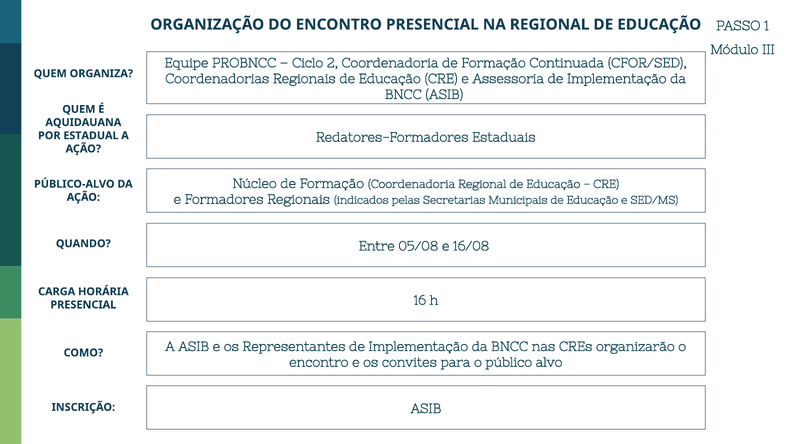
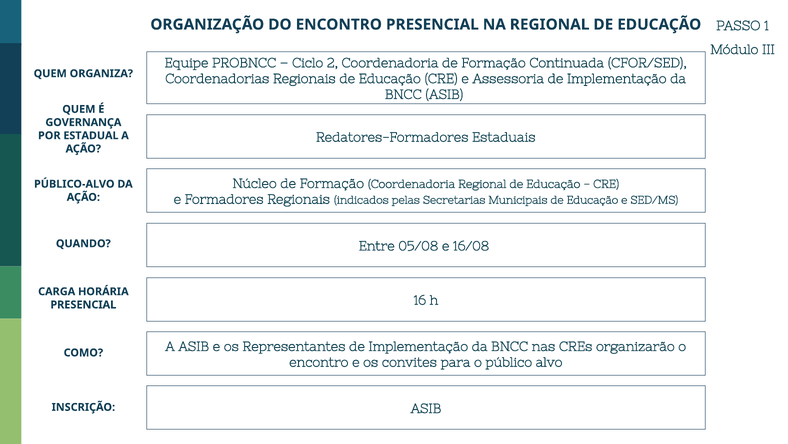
AQUIDAUANA: AQUIDAUANA -> GOVERNANÇA (83, 122)
